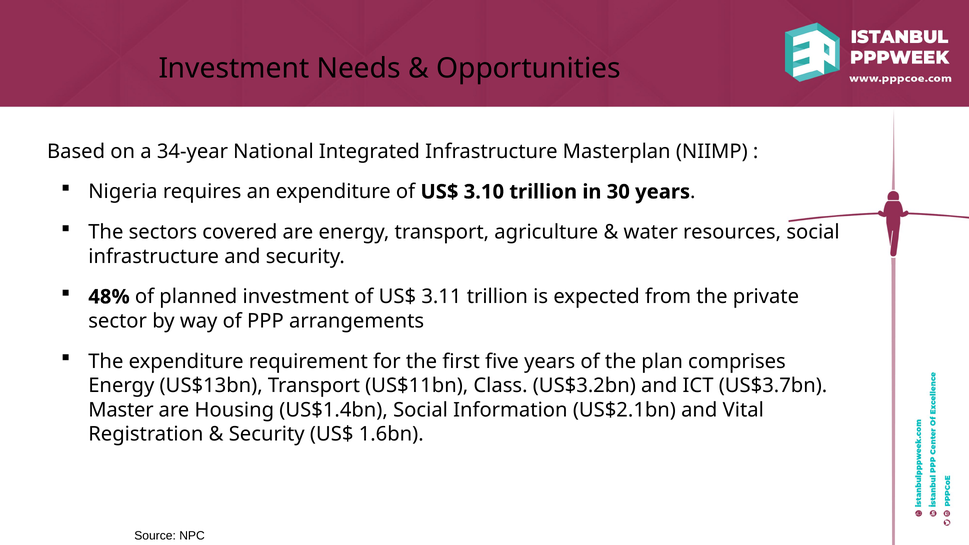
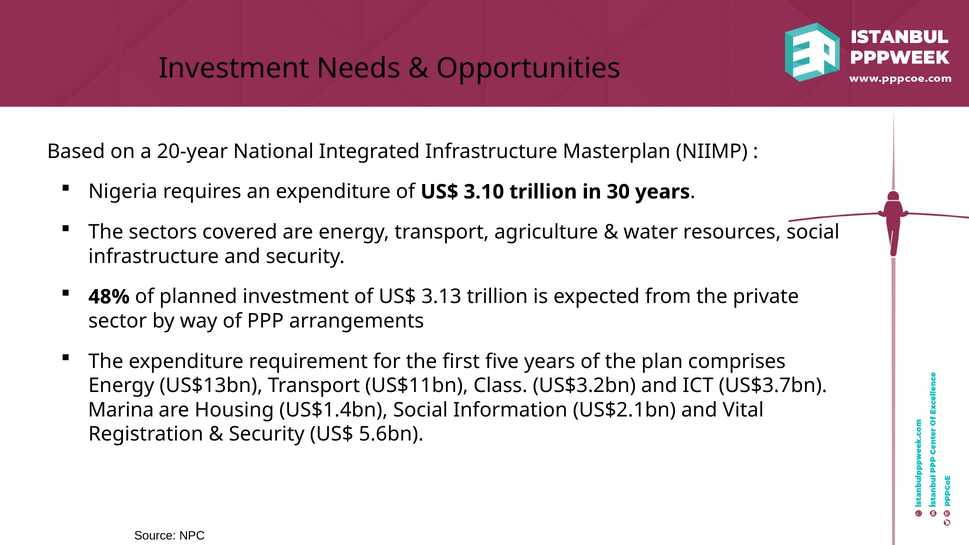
34-year: 34-year -> 20-year (192, 151)
3.11: 3.11 -> 3.13 (441, 297)
Master: Master -> Marina (121, 410)
1.6bn: 1.6bn -> 5.6bn (391, 434)
